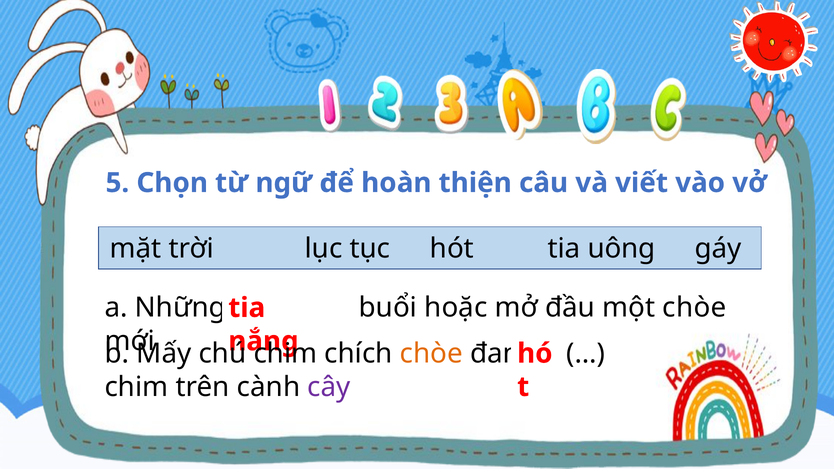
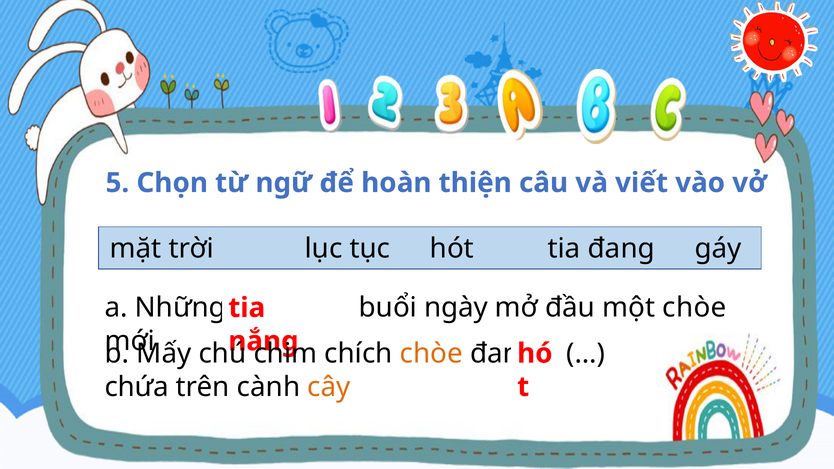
tia uông: uông -> đang (621, 249)
hoặc: hoặc -> ngày (456, 308)
chim: chim -> chứa (137, 387)
cây colour: purple -> orange (329, 387)
